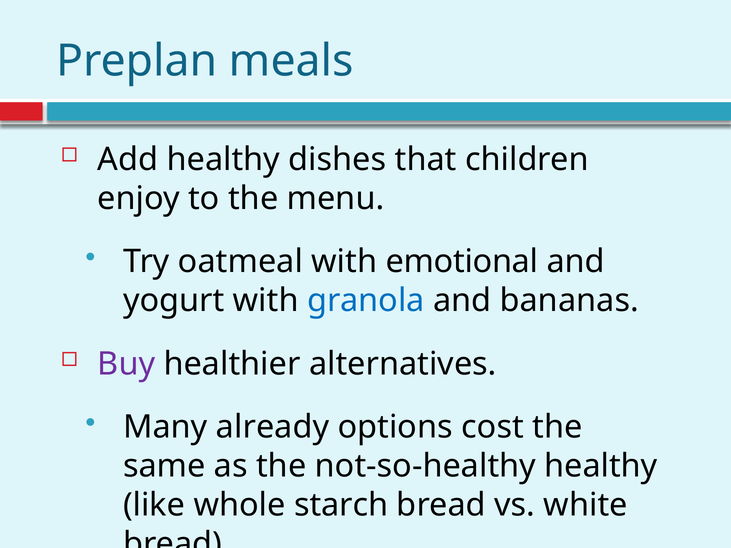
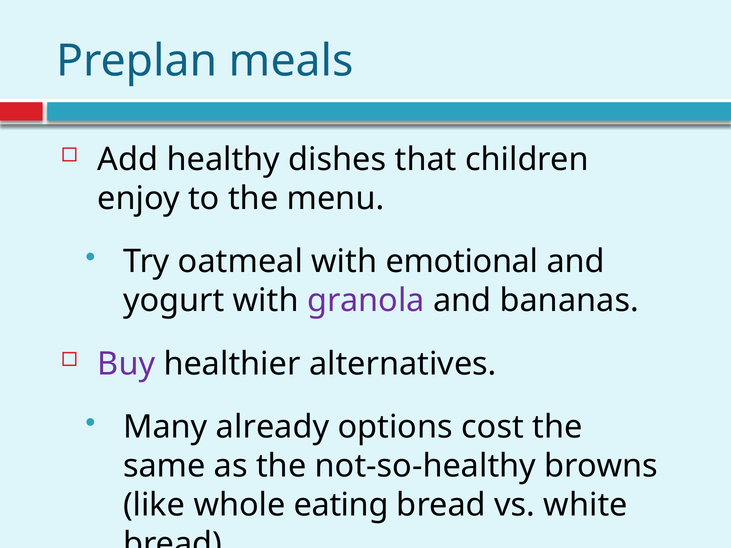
granola colour: blue -> purple (366, 301)
not-so-healthy healthy: healthy -> browns (601, 466)
starch: starch -> eating (341, 505)
